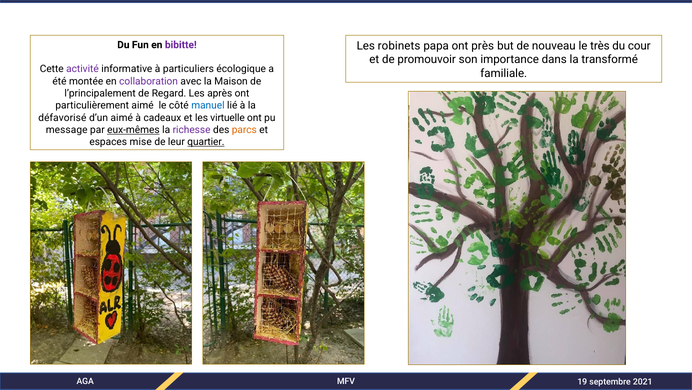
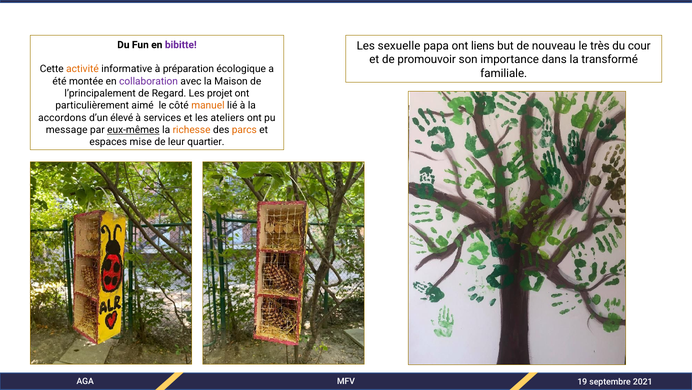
robinets: robinets -> sexuelle (399, 46)
près: près -> liens (483, 46)
activité colour: purple -> orange (82, 69)
particuliers: particuliers -> préparation (188, 69)
après: après -> projet (220, 93)
manuel colour: blue -> orange (208, 105)
défavorisé: défavorisé -> accordons (62, 117)
d’un aimé: aimé -> élevé (122, 117)
cadeaux: cadeaux -> services (162, 117)
virtuelle: virtuelle -> ateliers (227, 117)
richesse colour: purple -> orange (192, 130)
quartier underline: present -> none (206, 142)
